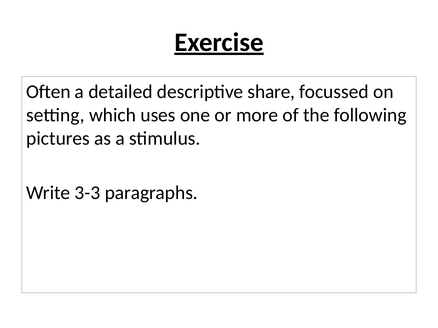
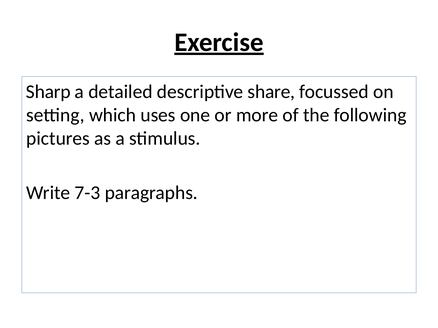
Often: Often -> Sharp (48, 92)
3-3: 3-3 -> 7-3 (87, 193)
